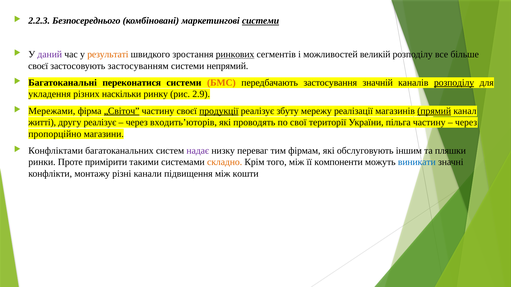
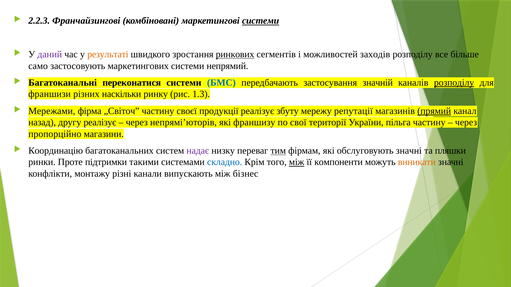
Безпосереднього: Безпосереднього -> Франчайзингові (86, 21)
великій: великій -> заходів (375, 54)
cвoєї: cвoєї -> само (38, 66)
застосуванням: застосуванням -> маркетингових (138, 66)
БМС colour: orange -> blue (221, 83)
укладення: укладення -> франшизи (50, 94)
2.9: 2.9 -> 1.3 (201, 94)
„Світоч underline: present -> none (122, 111)
продукції underline: present -> none (219, 111)
реалізації: реалізації -> репутації (353, 111)
житті: житті -> назад (42, 123)
входить’юторів: входить’юторів -> непрямі’юторів (183, 123)
проводять: проводять -> франшизу (254, 123)
Конфліктами: Конфліктами -> Координацію (56, 151)
тим underline: none -> present (278, 151)
обслуговують іншим: іншим -> значні (409, 151)
примірити: примірити -> підтримки (106, 162)
складно colour: orange -> blue (225, 162)
між underline: none -> present (297, 162)
виникати colour: blue -> orange (417, 162)
підвищення: підвищення -> випускають (188, 174)
кошти: кошти -> бізнес (246, 174)
